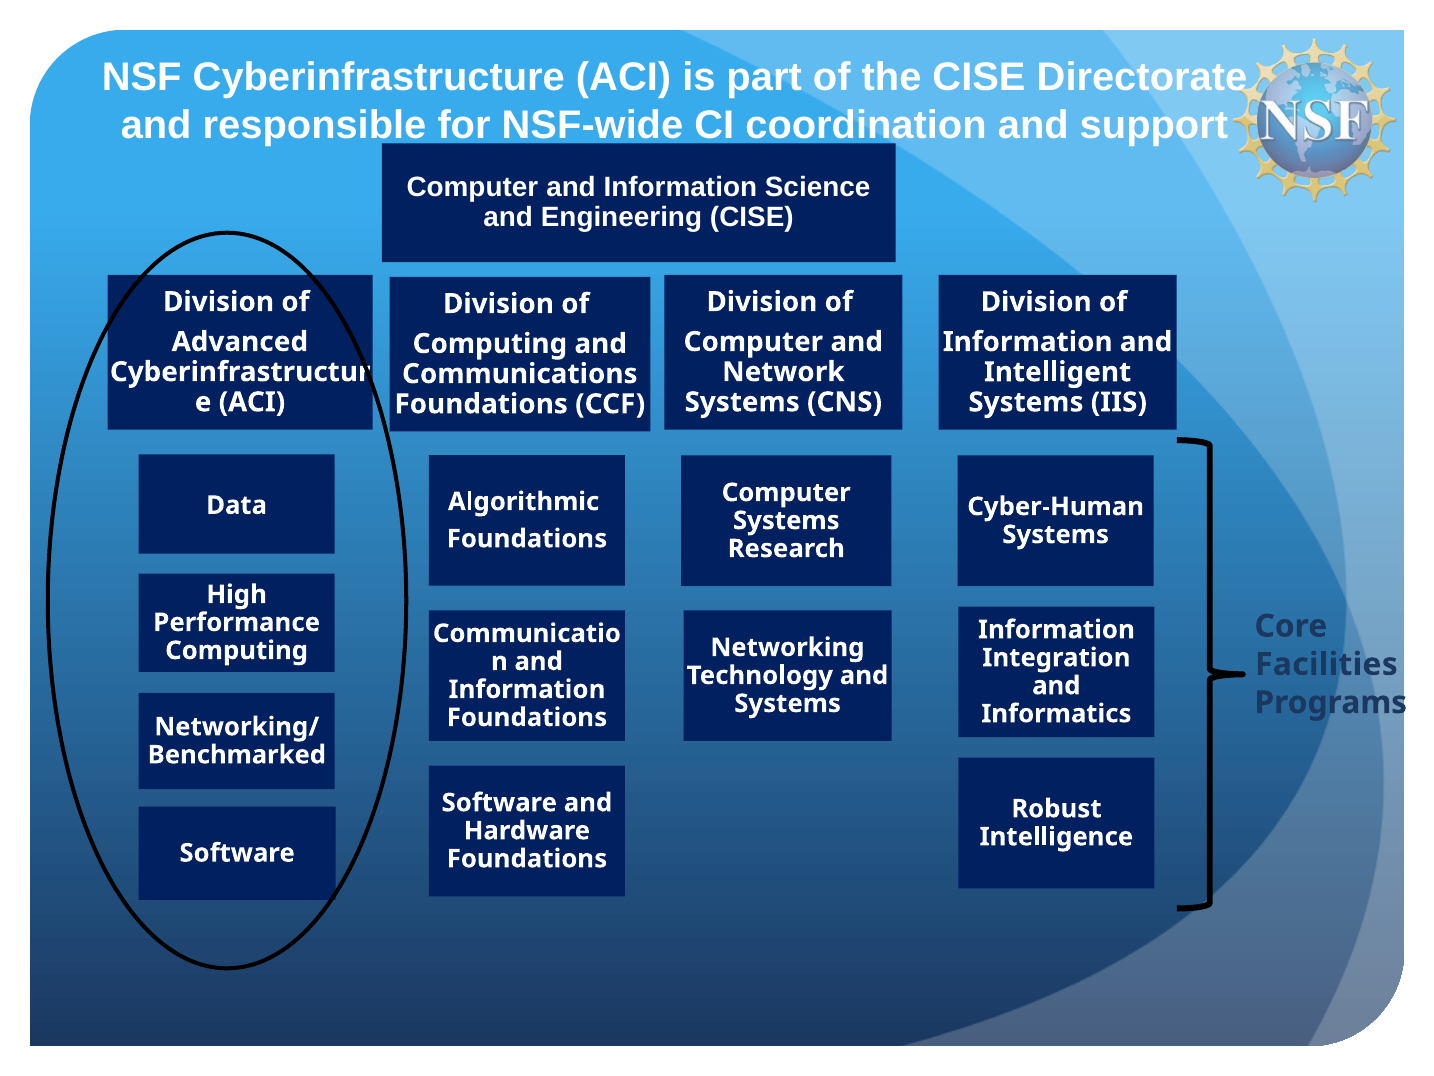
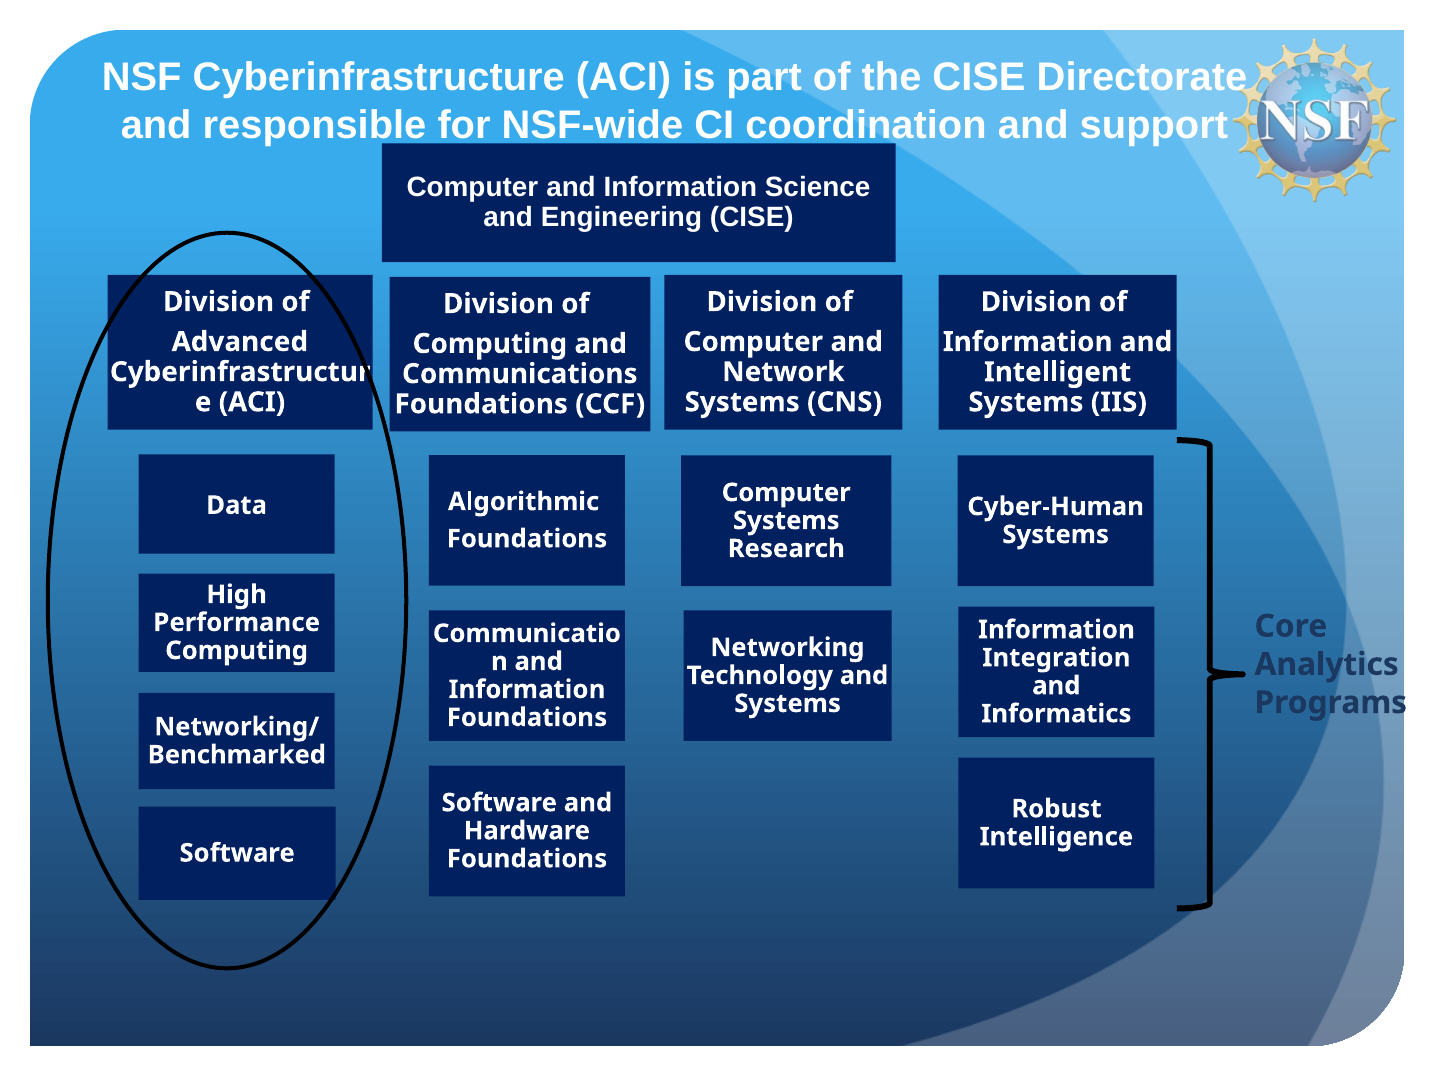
Facilities: Facilities -> Analytics (1327, 664)
